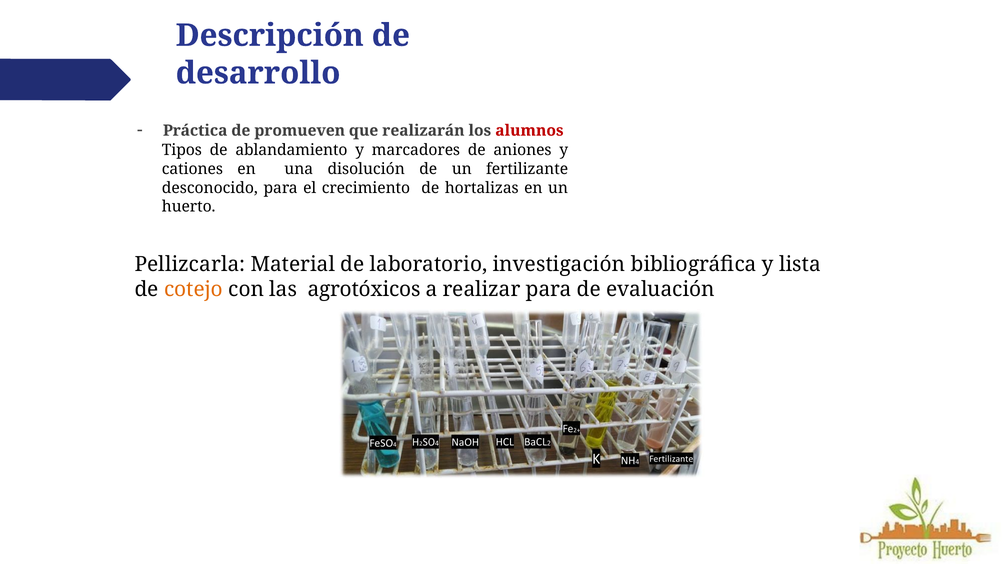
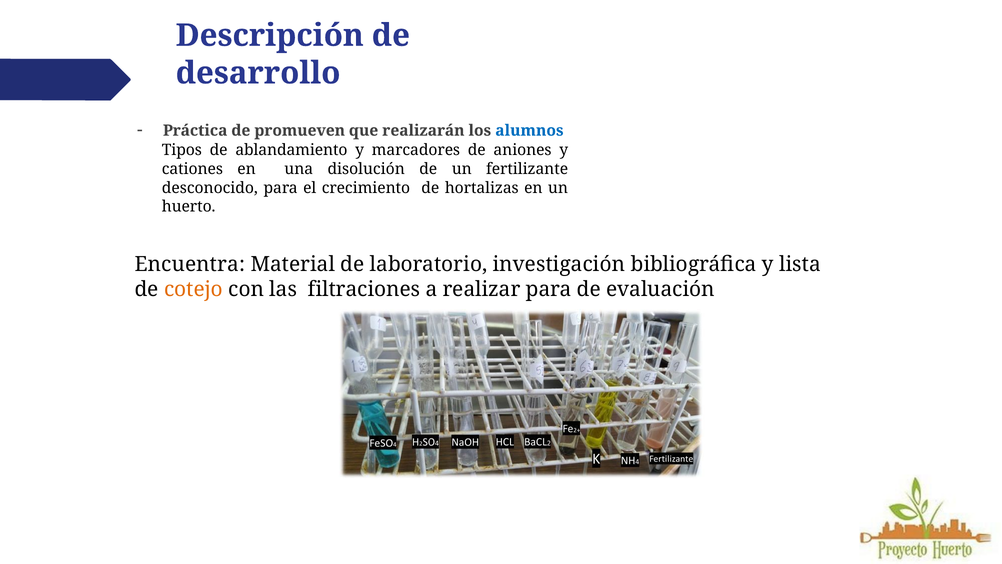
alumnos colour: red -> blue (529, 130)
Pellizcarla: Pellizcarla -> Encuentra (190, 264)
agrotóxicos: agrotóxicos -> filtraciones (364, 289)
